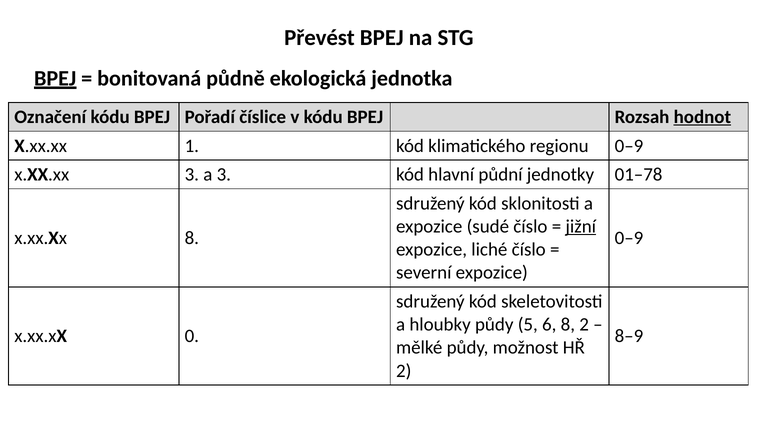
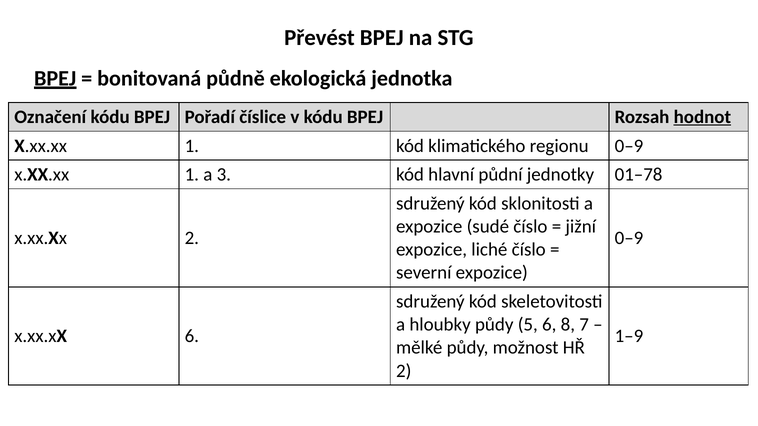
3: 3 -> 1 (192, 175)
jižní underline: present -> none (581, 227)
x.xx.Xx 8: 8 -> 2 (192, 238)
8 2: 2 -> 7 (584, 325)
x.xx.xX 0: 0 -> 6 (192, 336)
8–9: 8–9 -> 1–9 (629, 336)
